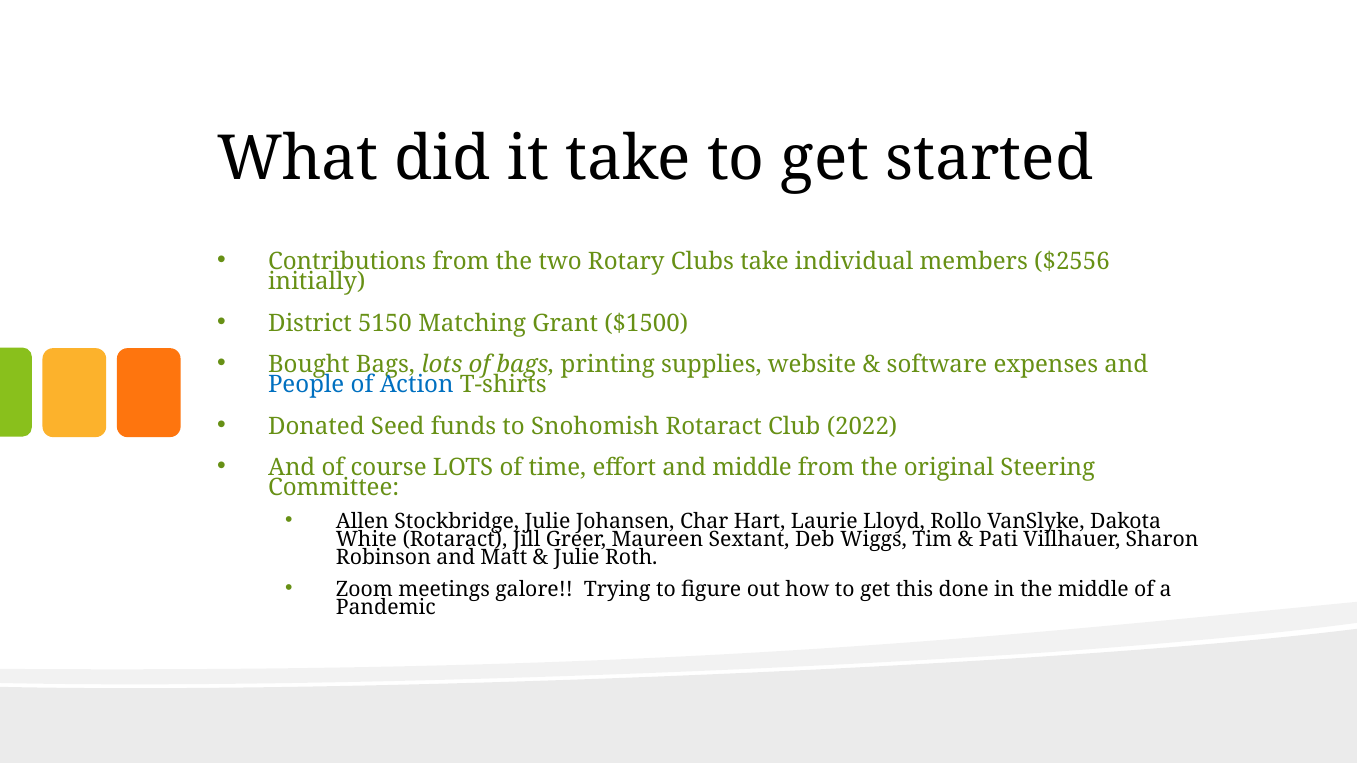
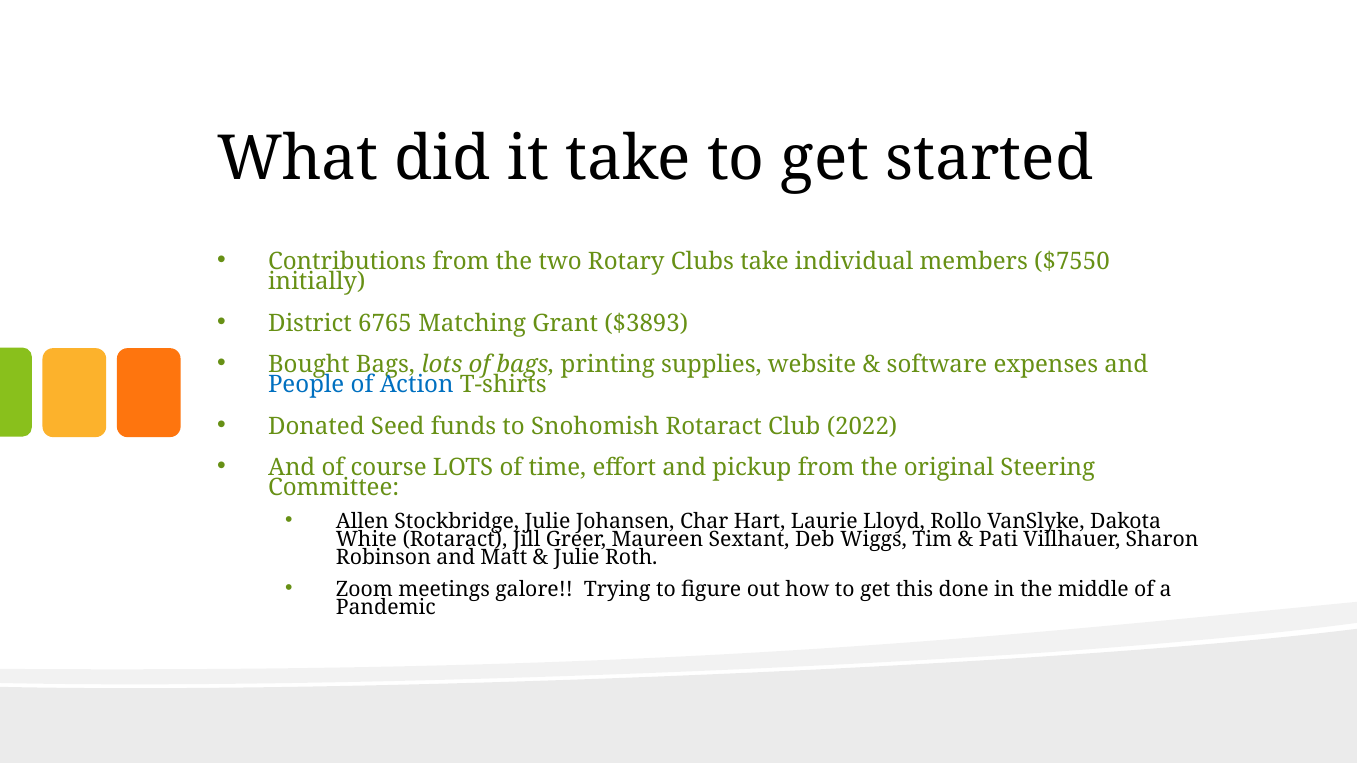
$2556: $2556 -> $7550 (1072, 261)
5150: 5150 -> 6765 (385, 323)
$1500: $1500 -> $3893 (646, 323)
and middle: middle -> pickup (752, 467)
